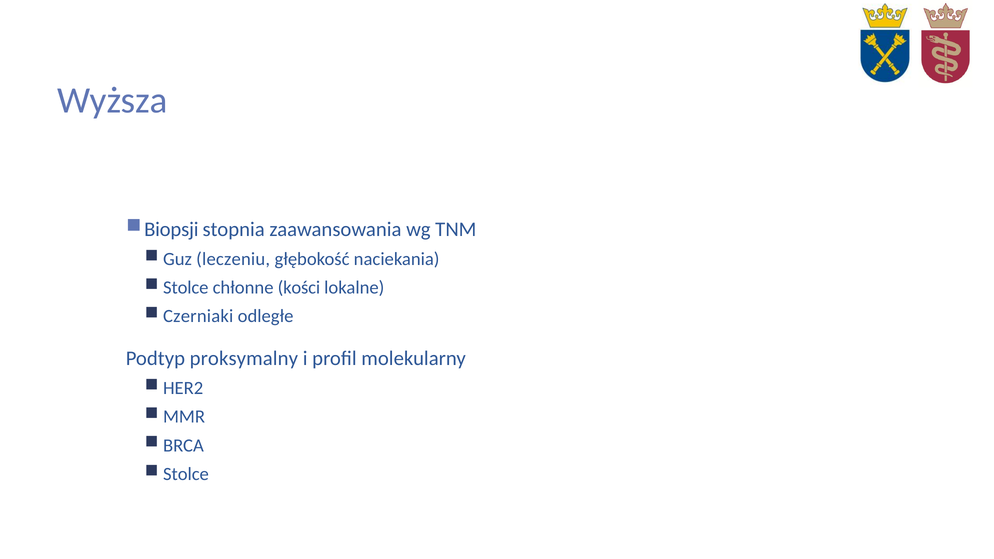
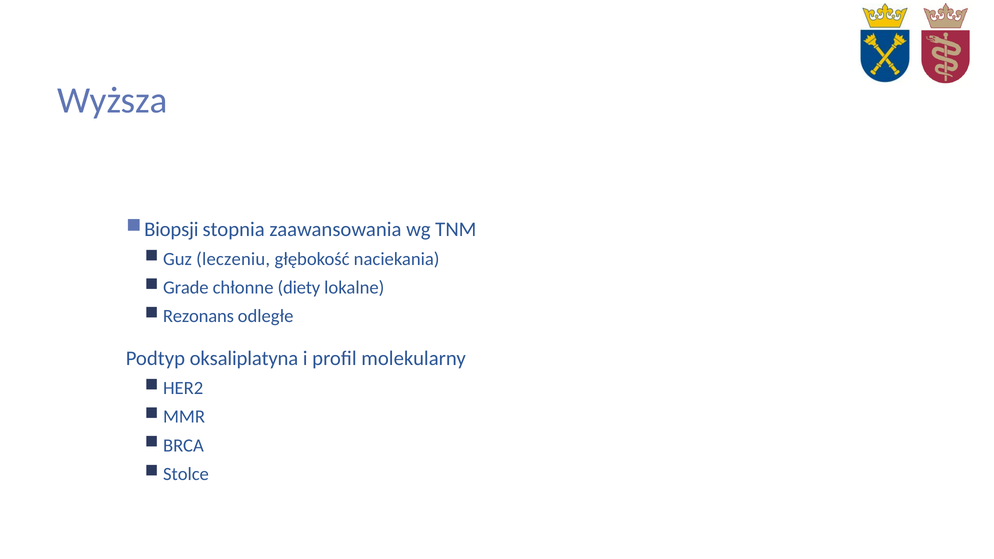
Stolce: Stolce -> Grade (186, 288)
kości: kości -> diety (299, 288)
Czerniaki: Czerniaki -> Rezonans (198, 316)
proksymalny: proksymalny -> oksaliplatyna (244, 359)
